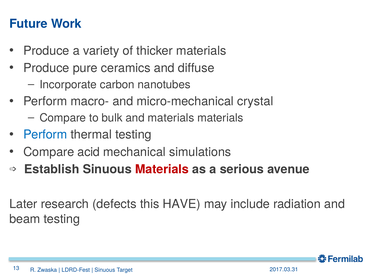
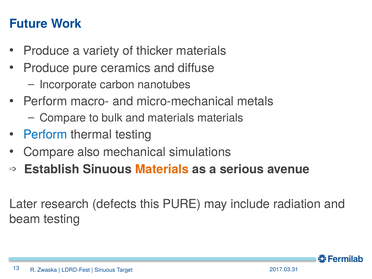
crystal: crystal -> metals (255, 101)
acid: acid -> also (89, 152)
Materials colour: red -> orange (162, 169)
this HAVE: HAVE -> PURE (182, 204)
